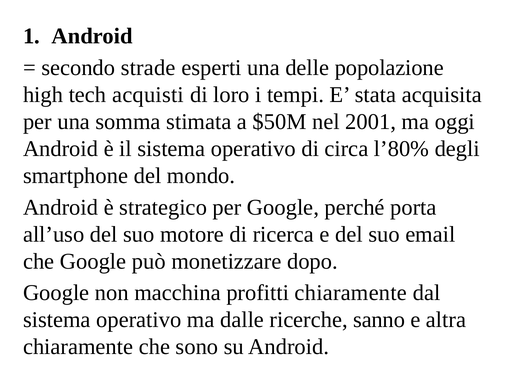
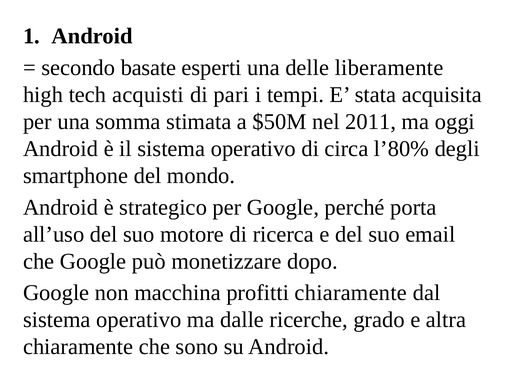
strade: strade -> basate (148, 68)
popolazione: popolazione -> liberamente (389, 68)
loro: loro -> pari (231, 95)
2001: 2001 -> 2011 (371, 122)
sanno: sanno -> grado (379, 320)
